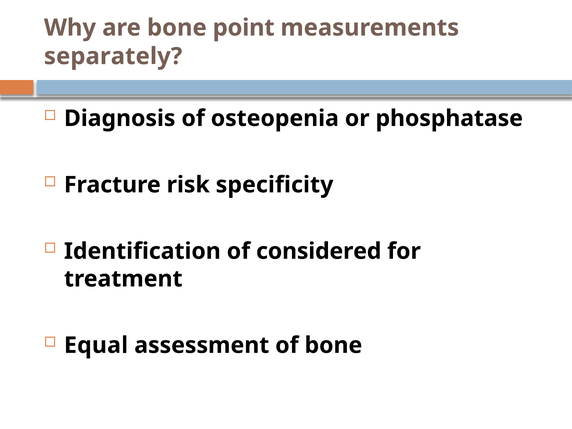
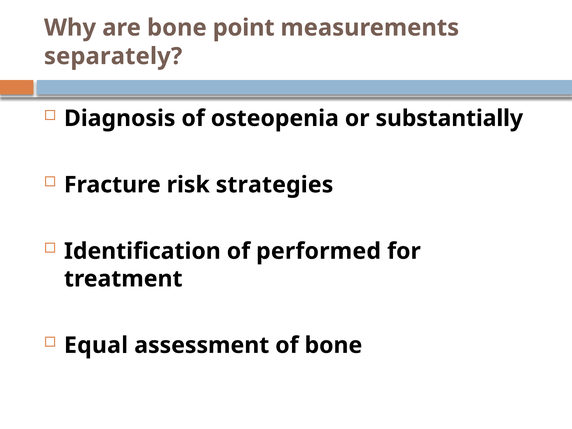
phosphatase: phosphatase -> substantially (449, 118)
specificity: specificity -> strategies (275, 185)
considered: considered -> performed (319, 251)
